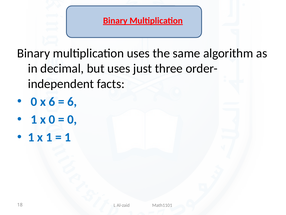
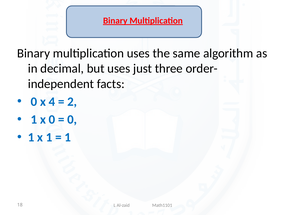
x 6: 6 -> 4 (52, 101)
6: 6 -> 2 (72, 101)
